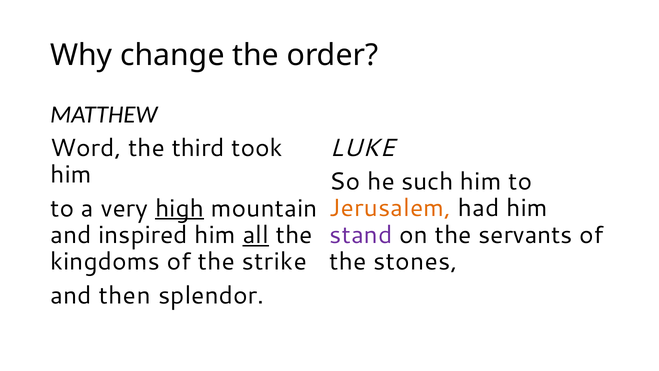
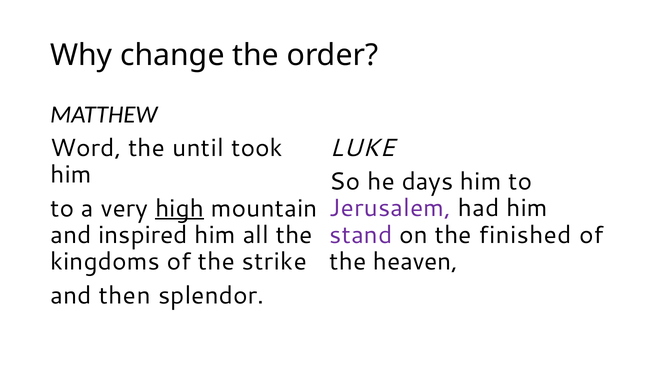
third: third -> until (198, 148)
such: such -> days (427, 181)
Jerusalem colour: orange -> purple (390, 208)
all underline: present -> none (256, 235)
servants: servants -> finished (525, 235)
stones: stones -> heaven (416, 262)
